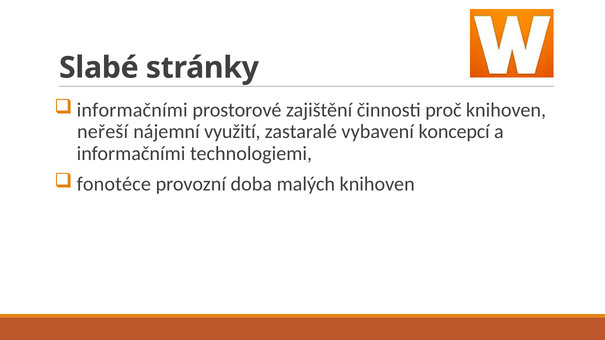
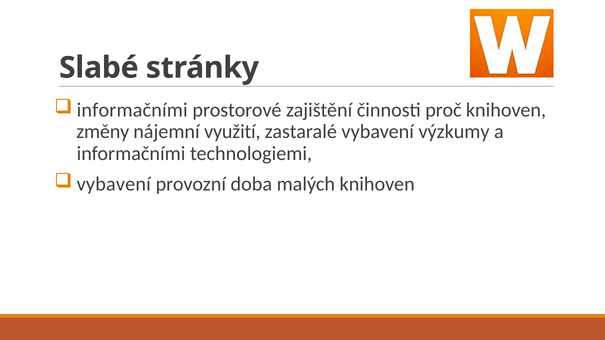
neřeší: neřeší -> změny (103, 132)
koncepcí: koncepcí -> výzkumy (454, 132)
fonotéce: fonotéce -> vybavení (114, 184)
